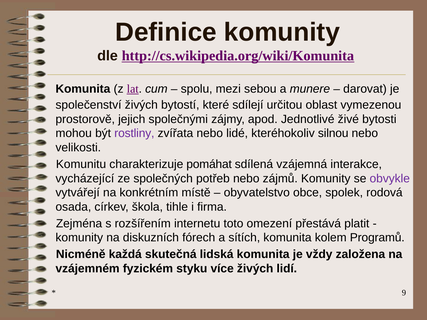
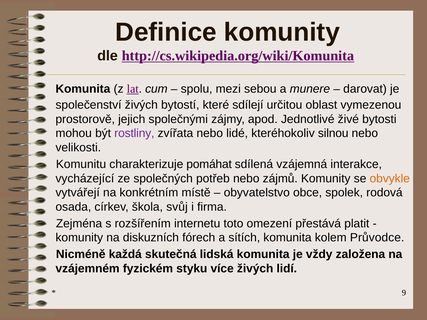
obvykle colour: purple -> orange (390, 179)
tihle: tihle -> svůj (177, 207)
Programů: Programů -> Průvodce (377, 238)
